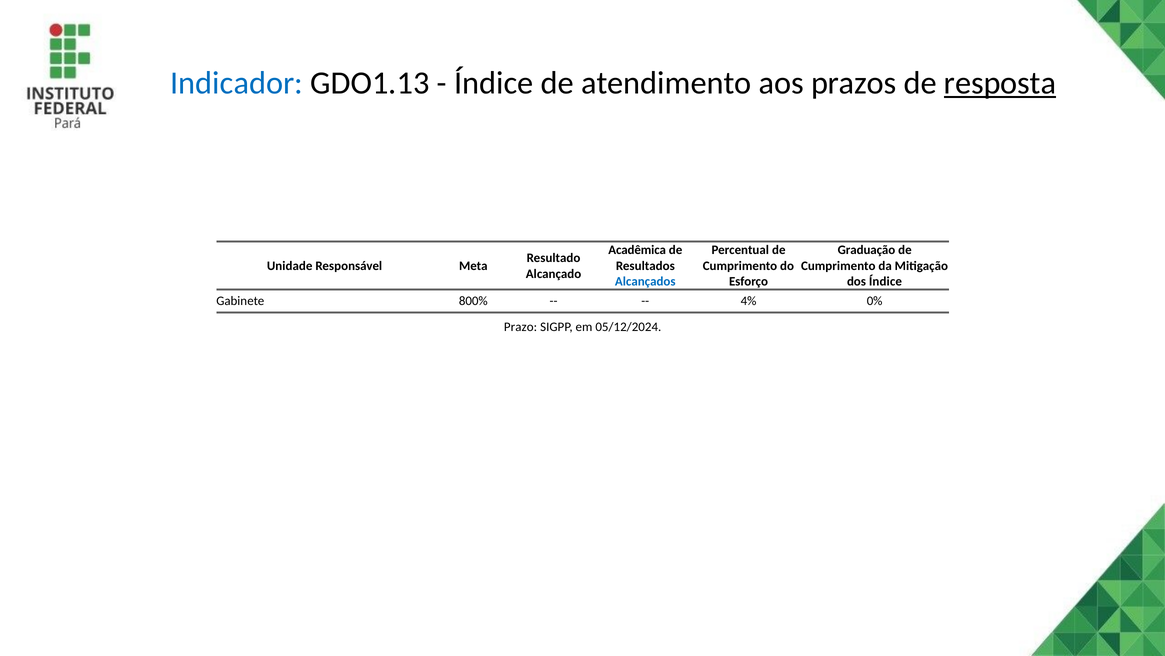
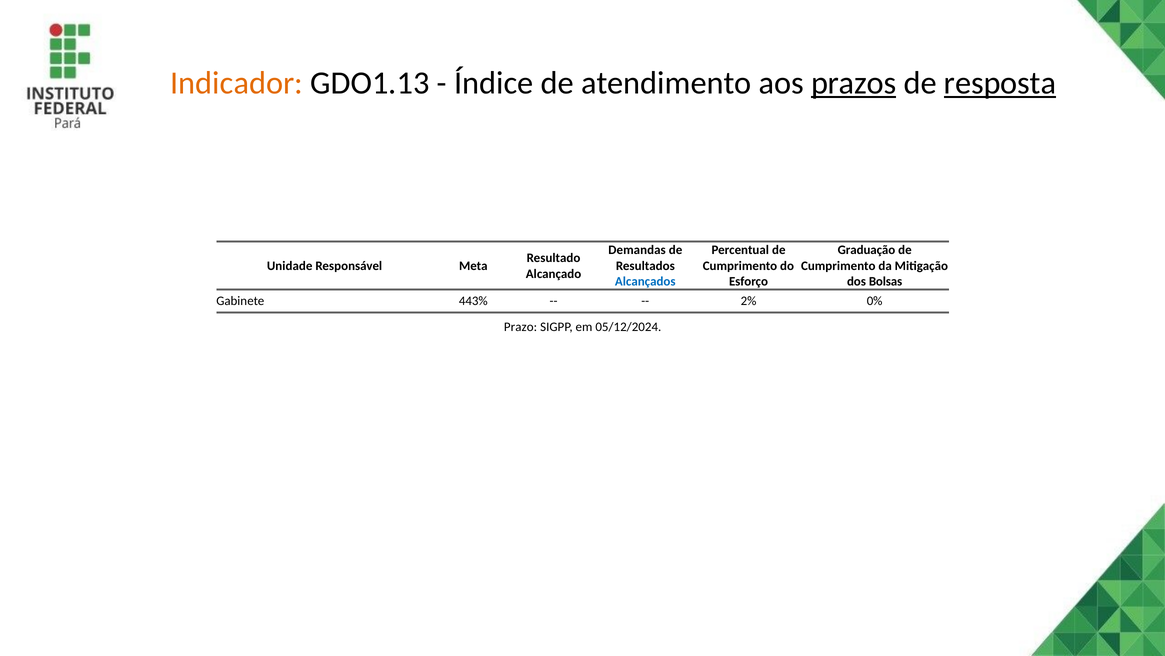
Indicador colour: blue -> orange (237, 83)
prazos underline: none -> present (854, 83)
Acadêmica: Acadêmica -> Demandas (637, 250)
dos Índice: Índice -> Bolsas (886, 281)
800%: 800% -> 443% (473, 301)
4%: 4% -> 2% (749, 301)
